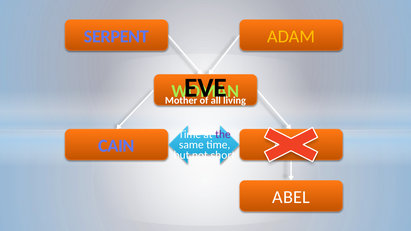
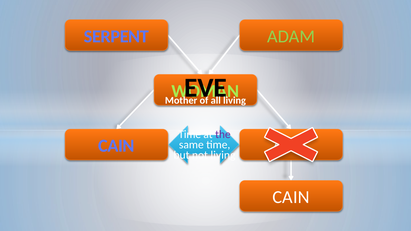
ADAM colour: yellow -> light green (291, 36)
not short: short -> living (223, 155)
ABEL: ABEL -> CAIN (291, 197)
